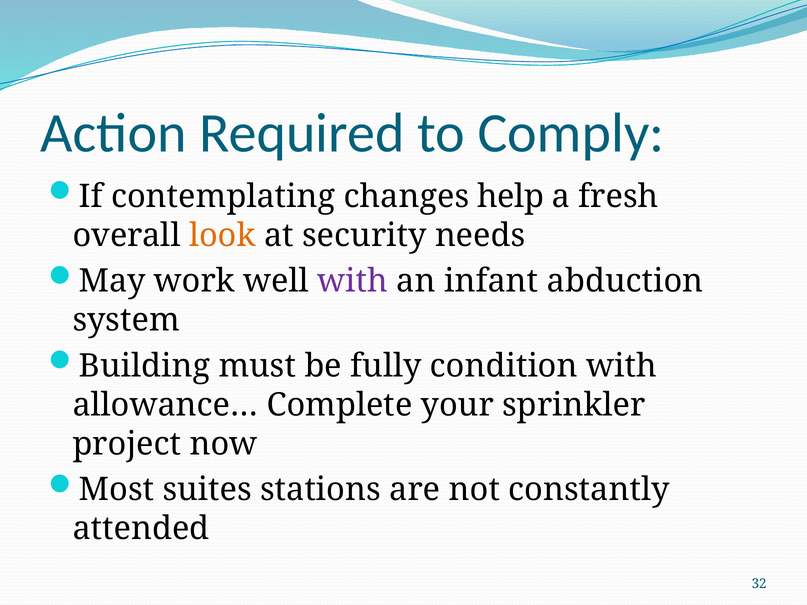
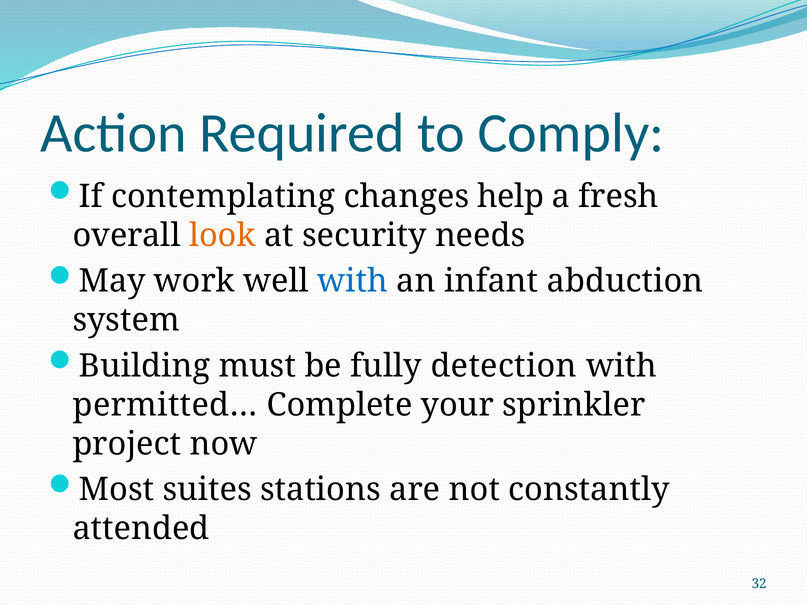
with colour: purple -> blue (353, 281)
condition: condition -> detection (504, 366)
allowance…: allowance… -> permitted… (165, 405)
